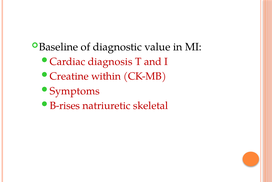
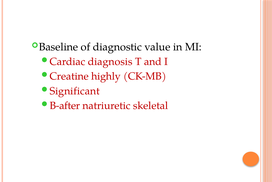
within: within -> highly (106, 76)
Symptoms: Symptoms -> Significant (75, 91)
B-rises: B-rises -> B-after (65, 105)
